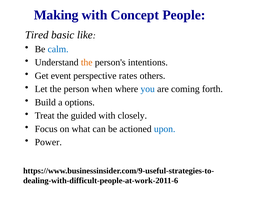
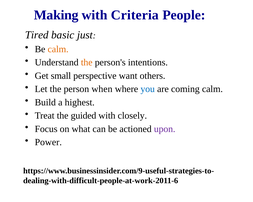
Concept: Concept -> Criteria (135, 15)
like: like -> just (85, 35)
calm colour: blue -> orange (58, 49)
event: event -> small (61, 76)
rates: rates -> want (128, 76)
coming forth: forth -> calm (212, 89)
options: options -> highest (80, 103)
upon colour: blue -> purple (165, 129)
